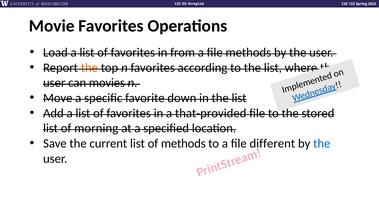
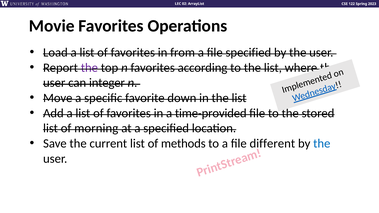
file methods: methods -> specified (248, 53)
the colour: orange -> purple (89, 68)
movies: movies -> integer (107, 83)
that-provided: that-provided -> time-provided (211, 113)
